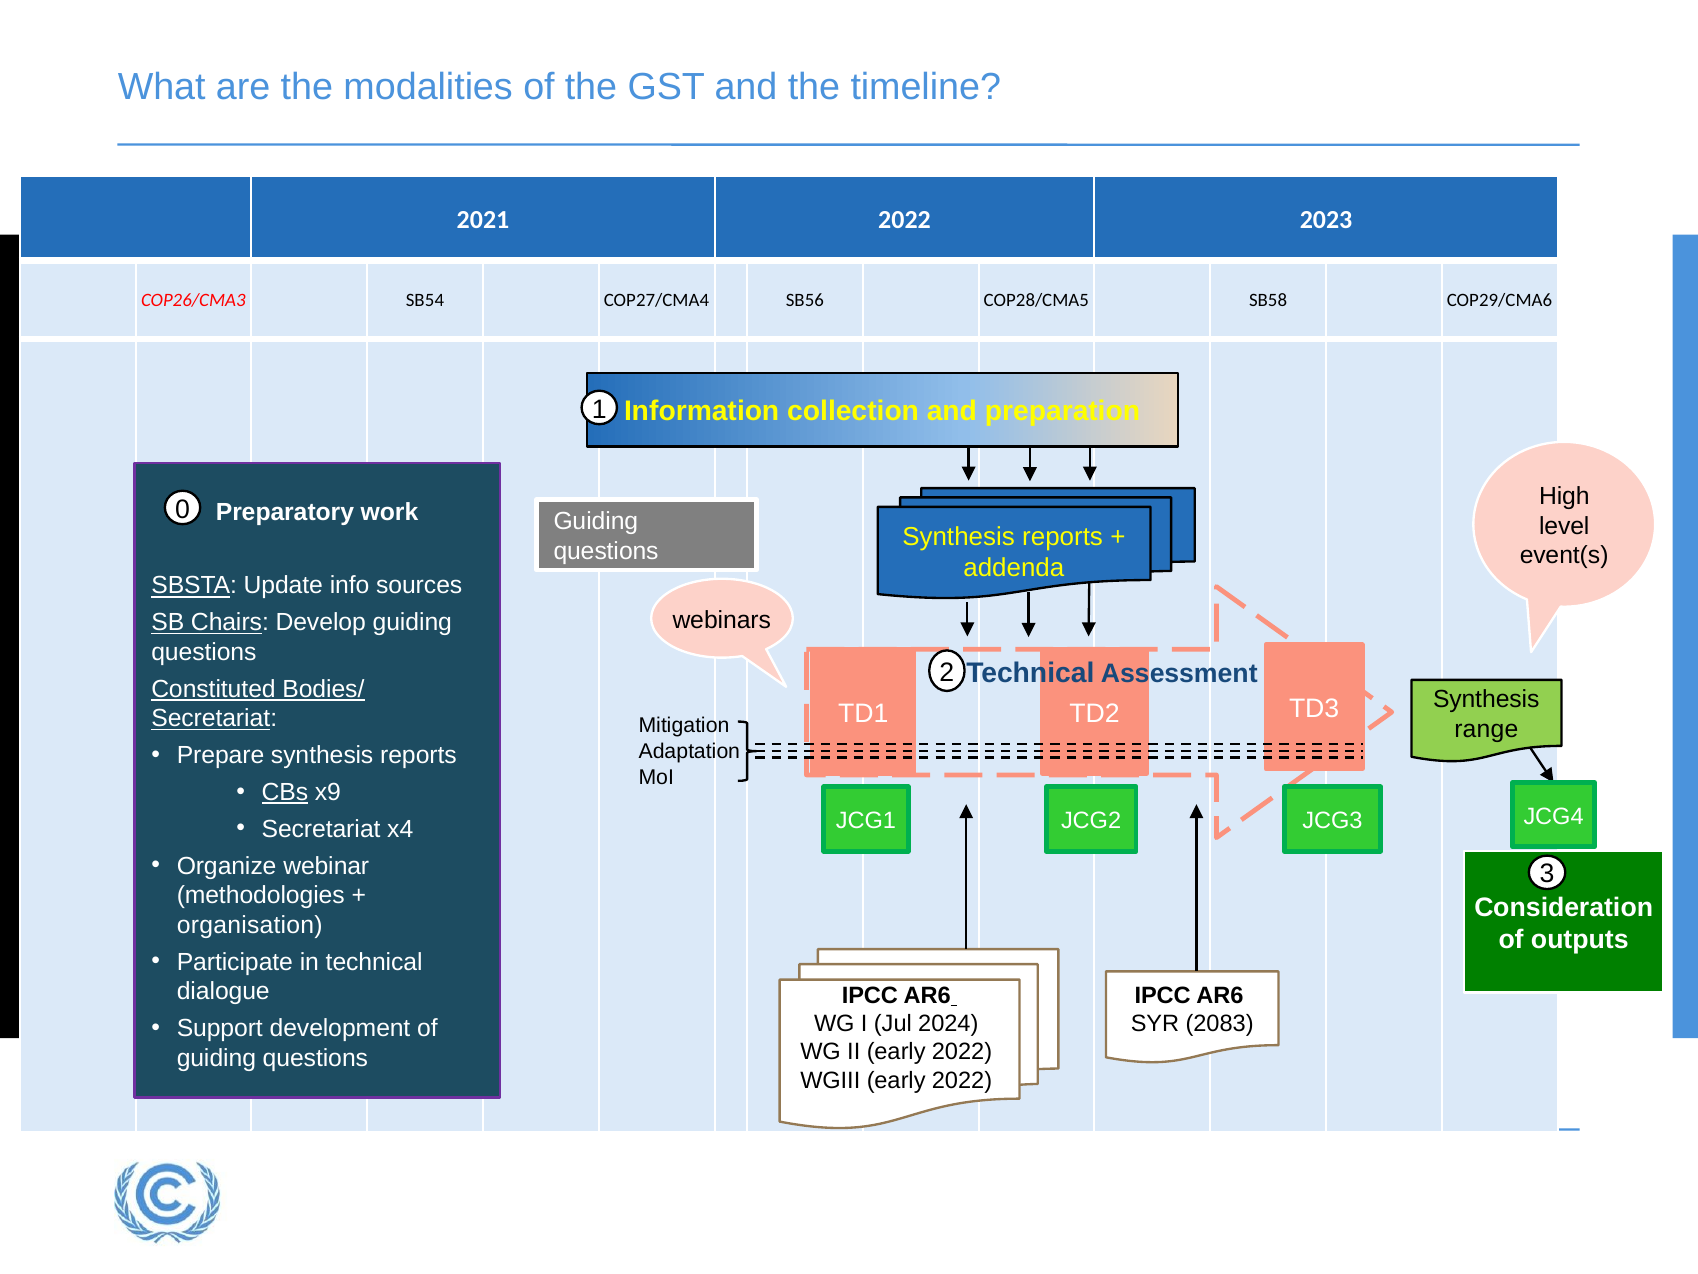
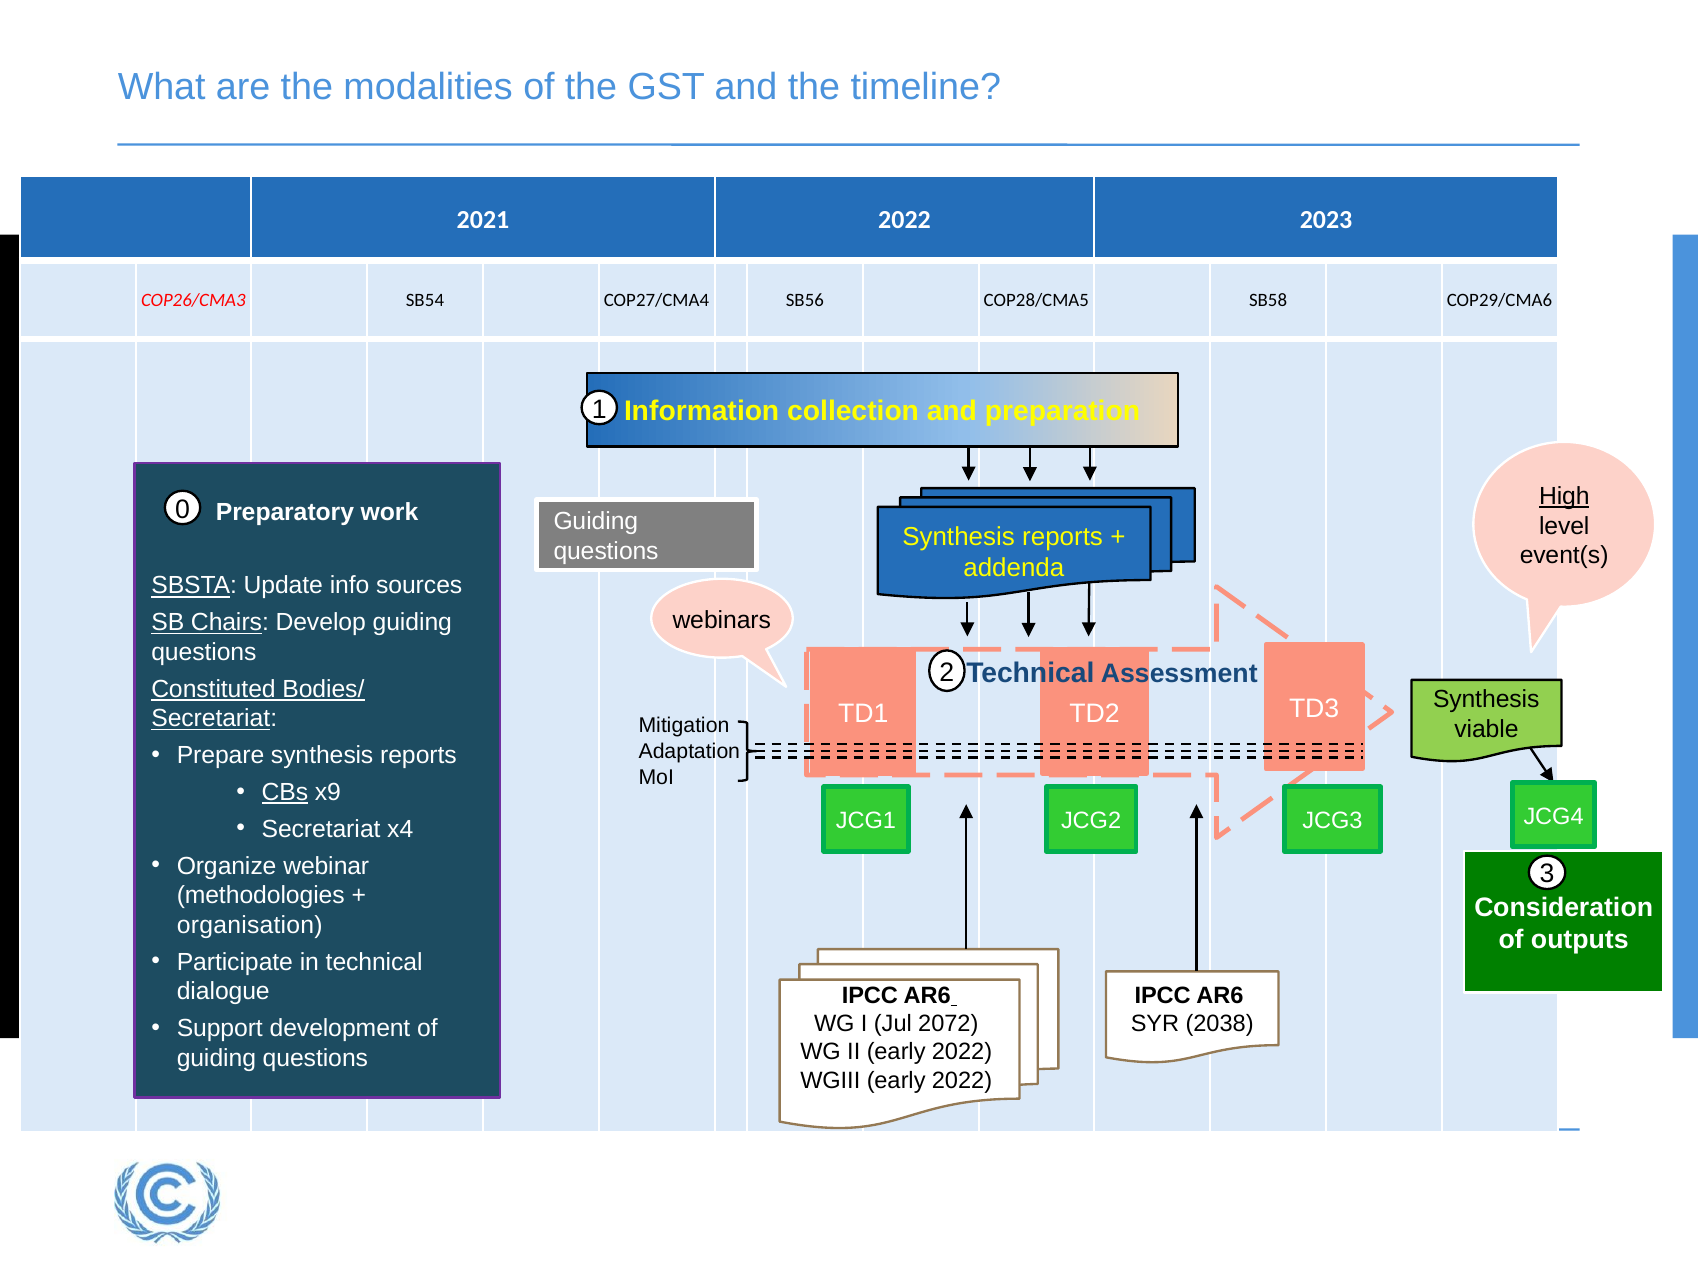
High underline: none -> present (1564, 496)
range: range -> viable (1486, 729)
2024: 2024 -> 2072 (948, 1023)
2083: 2083 -> 2038 (1220, 1024)
